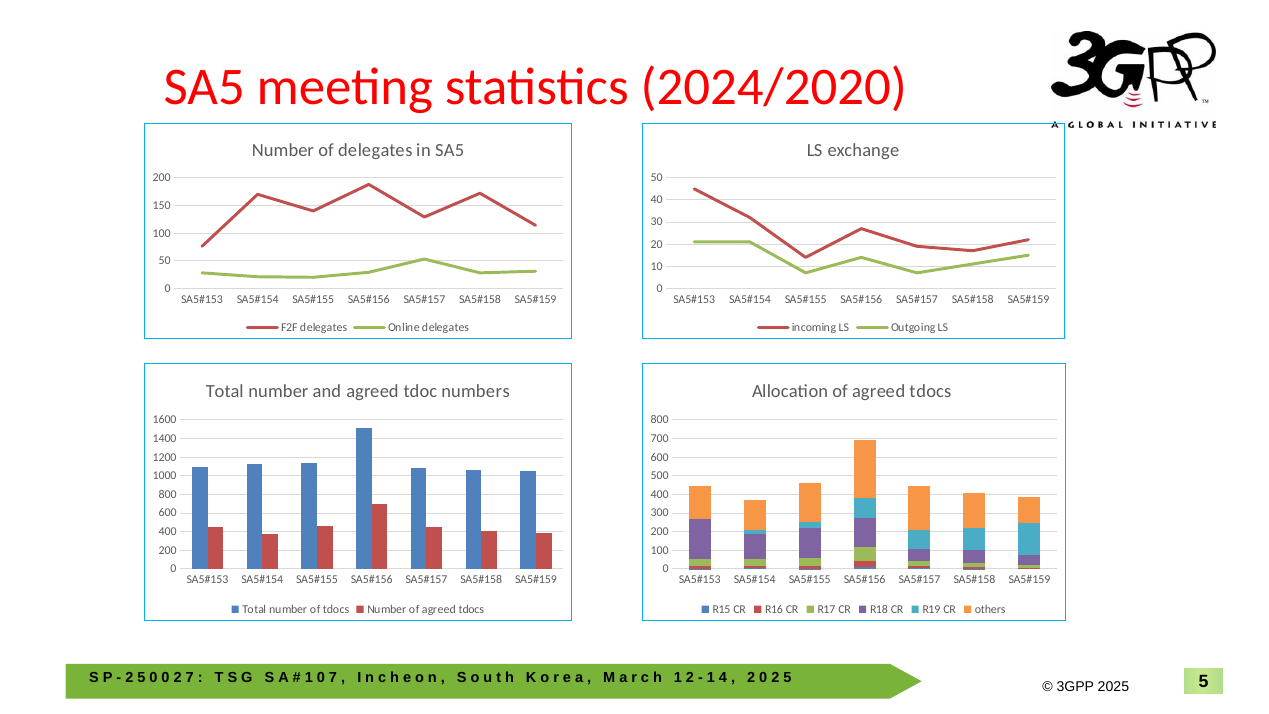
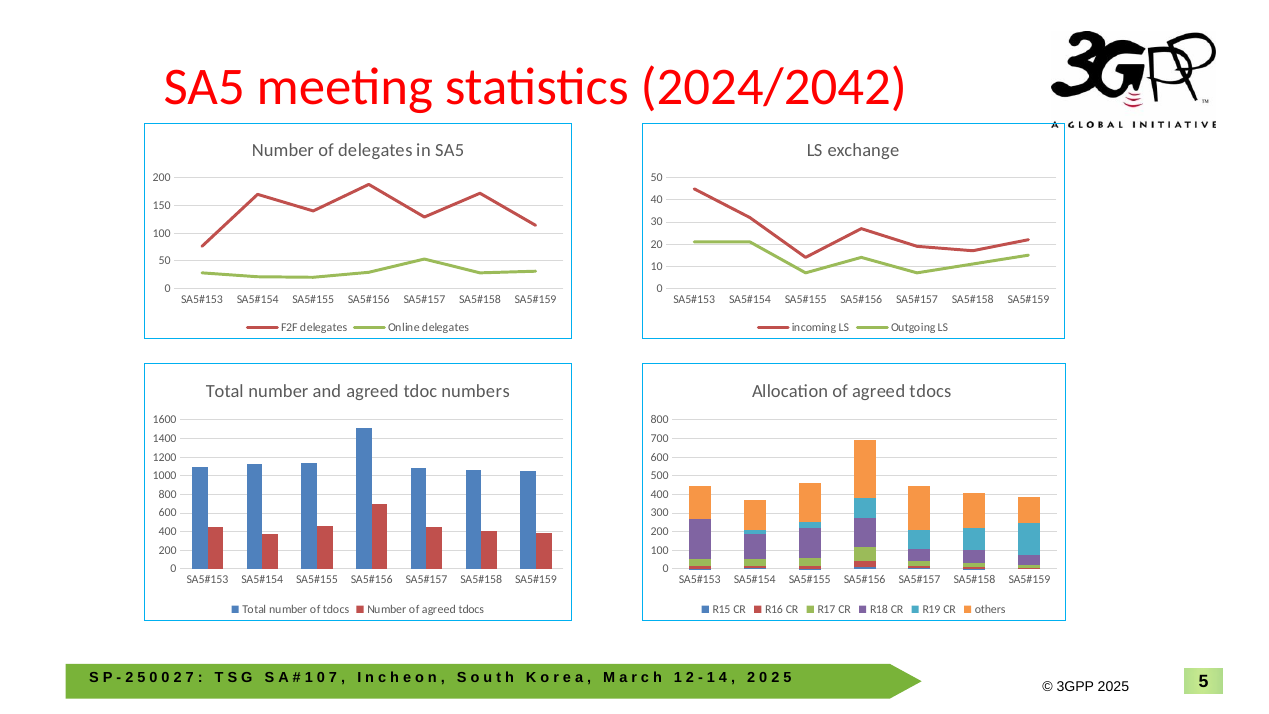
2024/2020: 2024/2020 -> 2024/2042 (774, 87)
